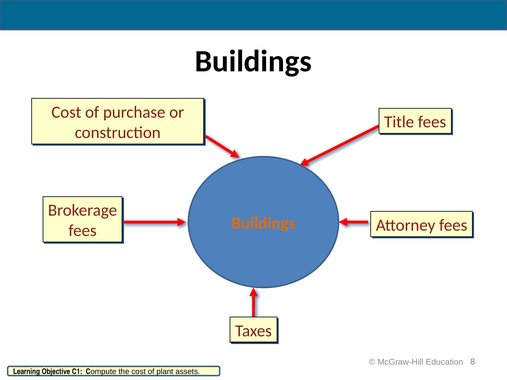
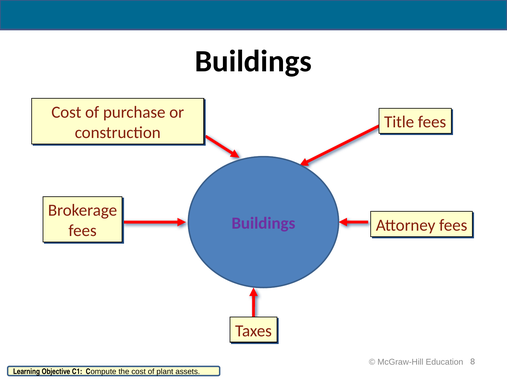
Buildings colour: orange -> purple (263, 223)
